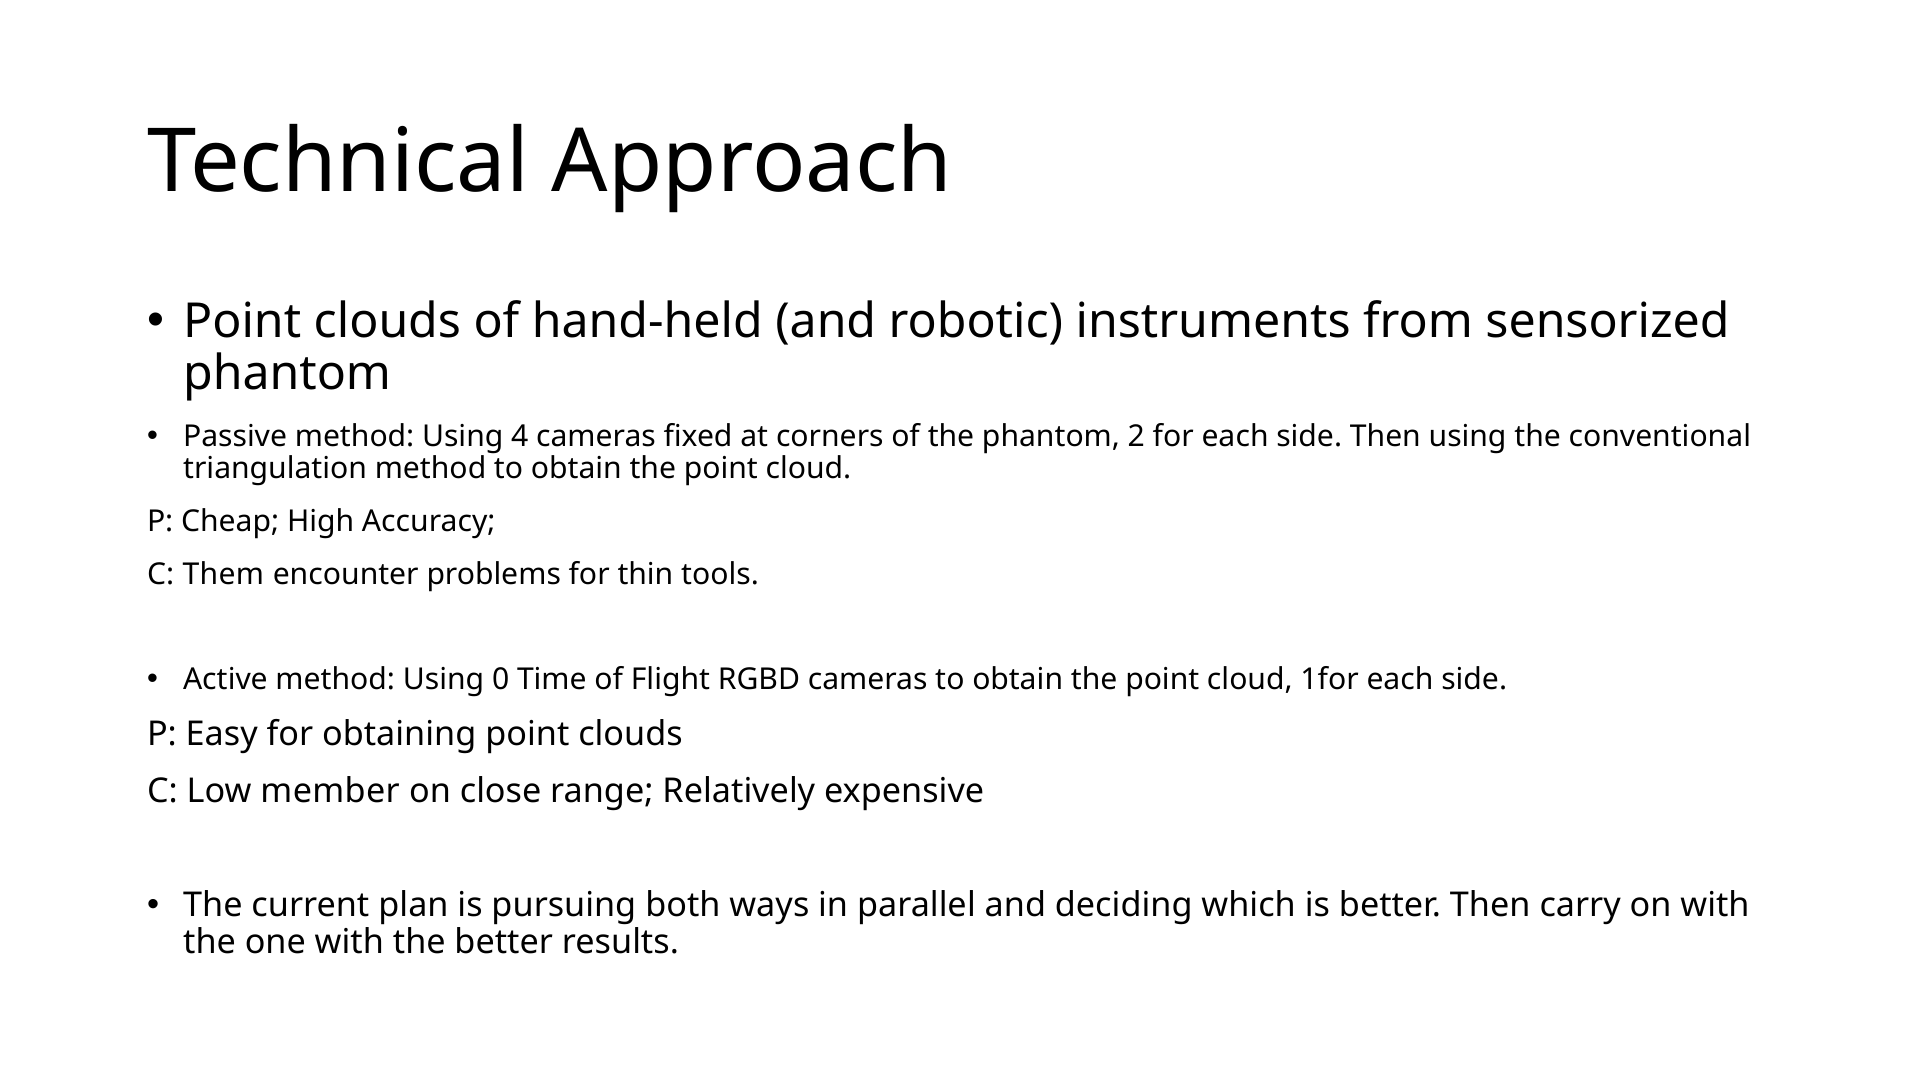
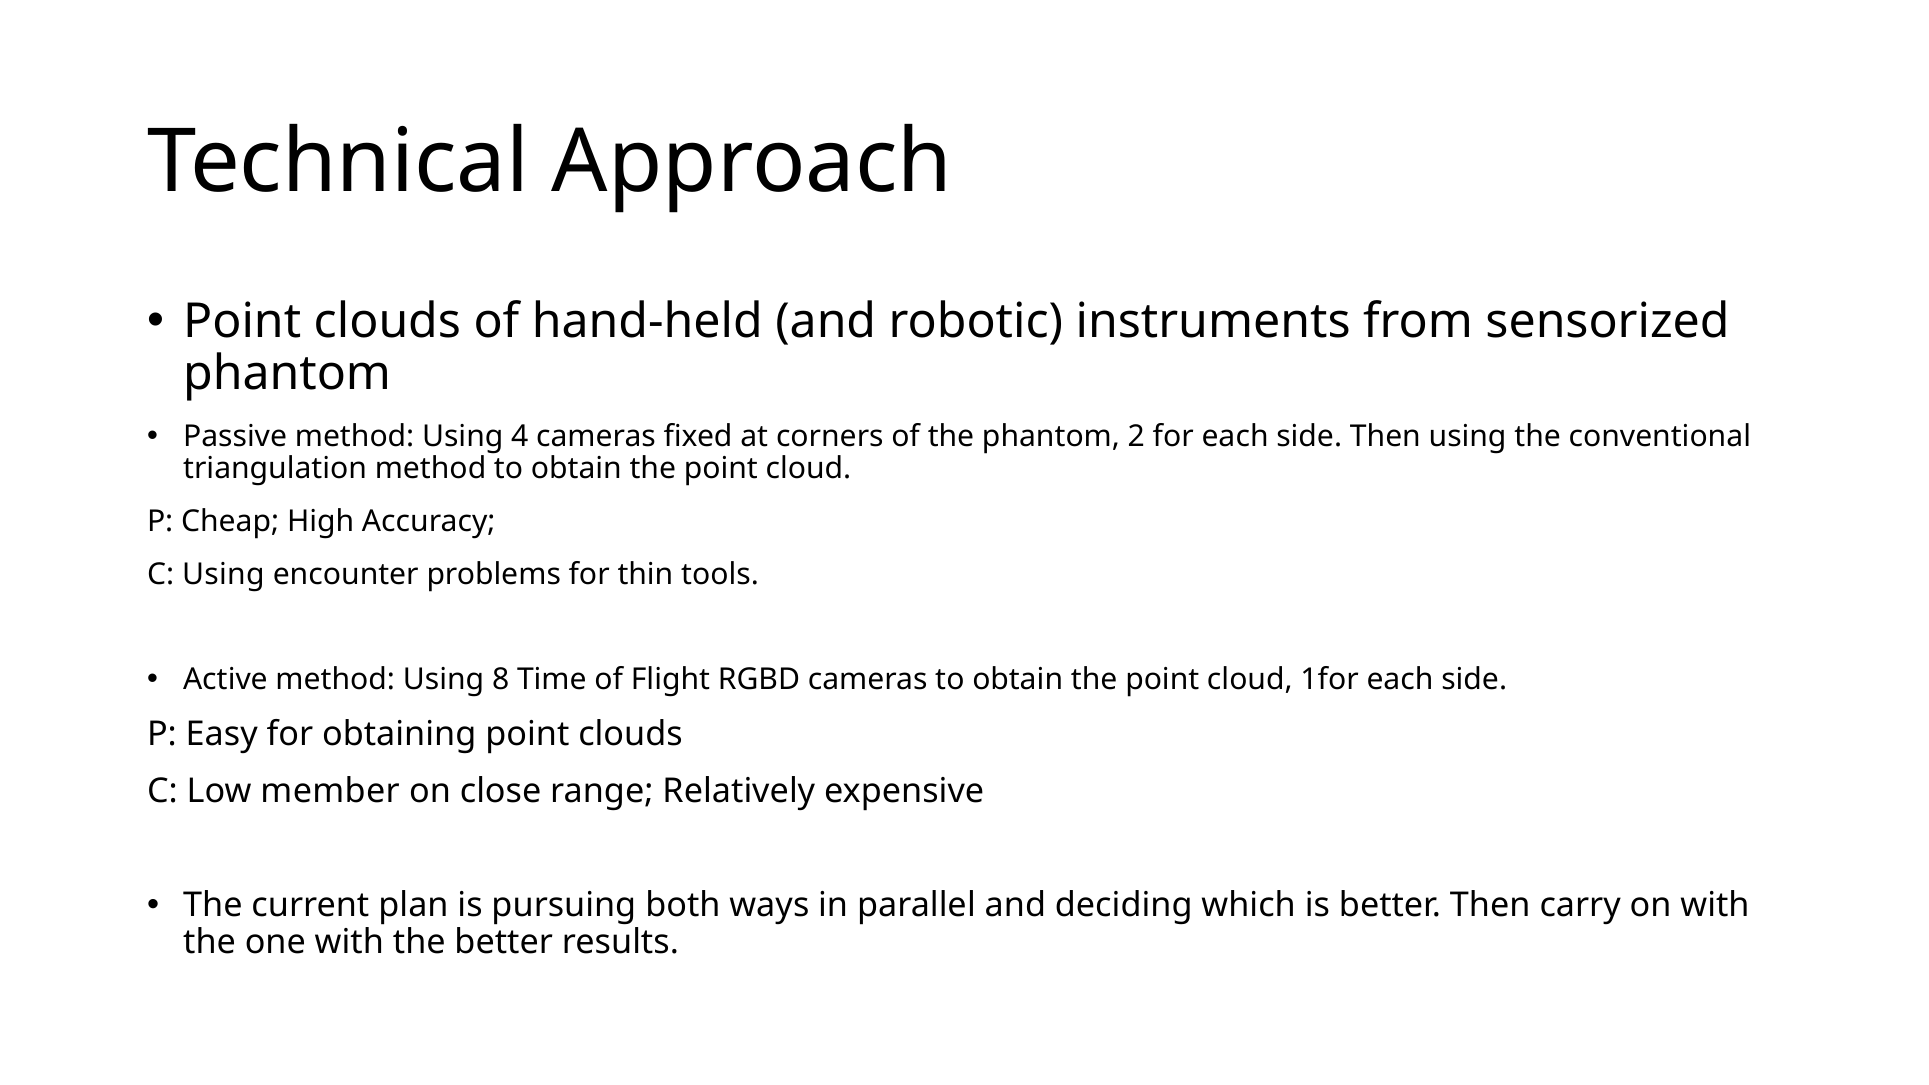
C Them: Them -> Using (223, 574)
0: 0 -> 8 (501, 680)
